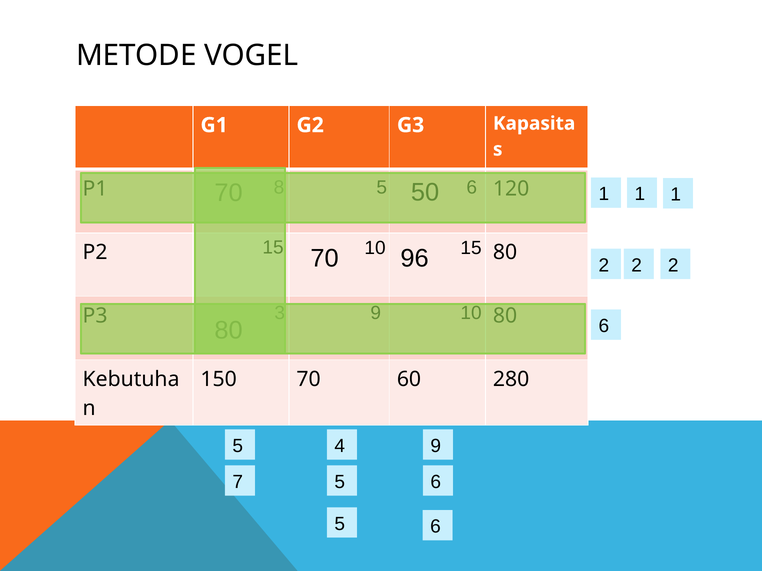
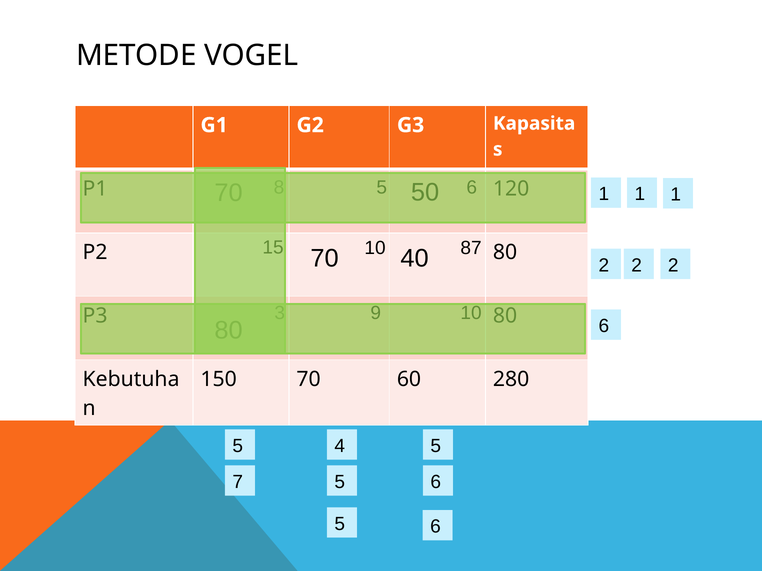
10 15: 15 -> 87 (471, 248)
96: 96 -> 40 (415, 258)
4 9: 9 -> 5 (436, 446)
